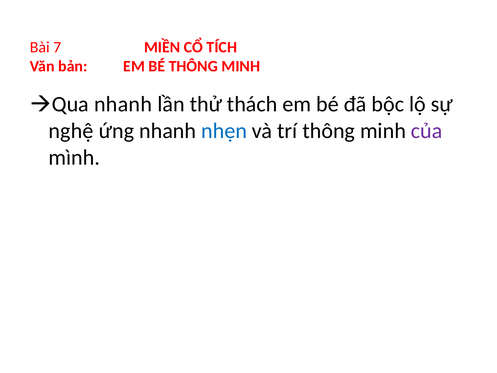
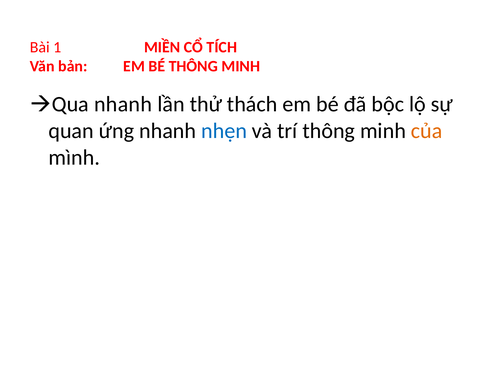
7: 7 -> 1 (57, 47)
nghệ: nghệ -> quan (71, 131)
của colour: purple -> orange (427, 131)
